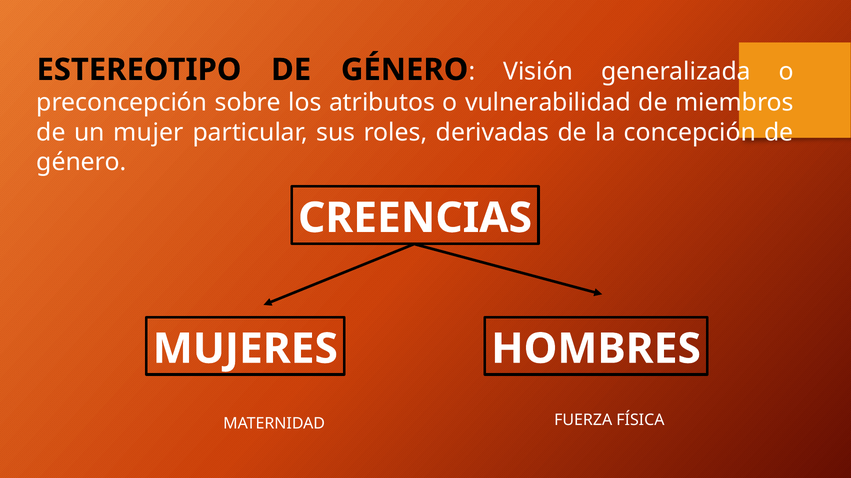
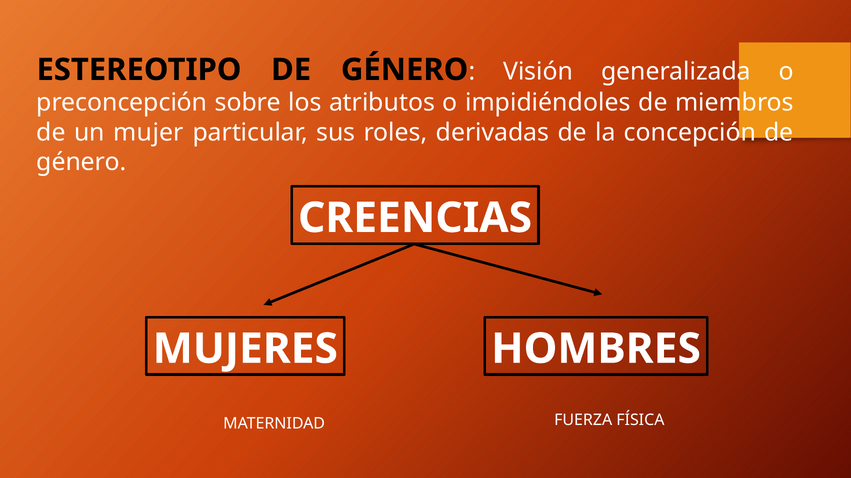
vulnerabilidad: vulnerabilidad -> impidiéndoles (548, 103)
